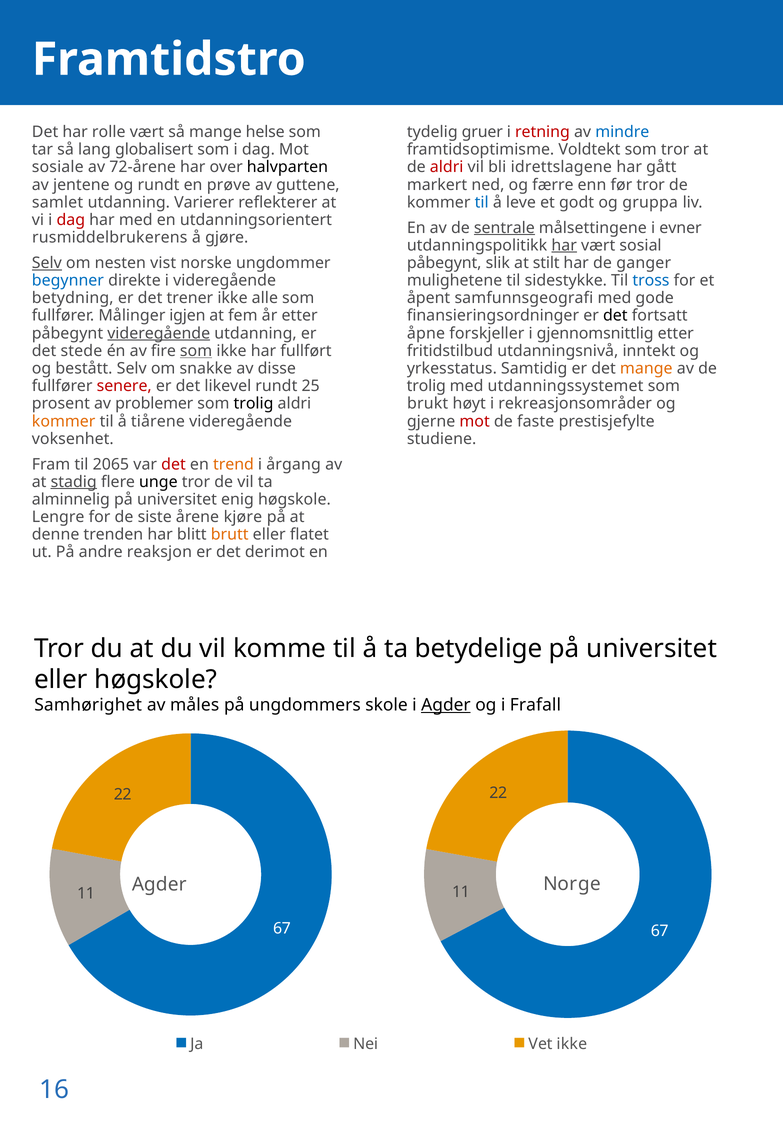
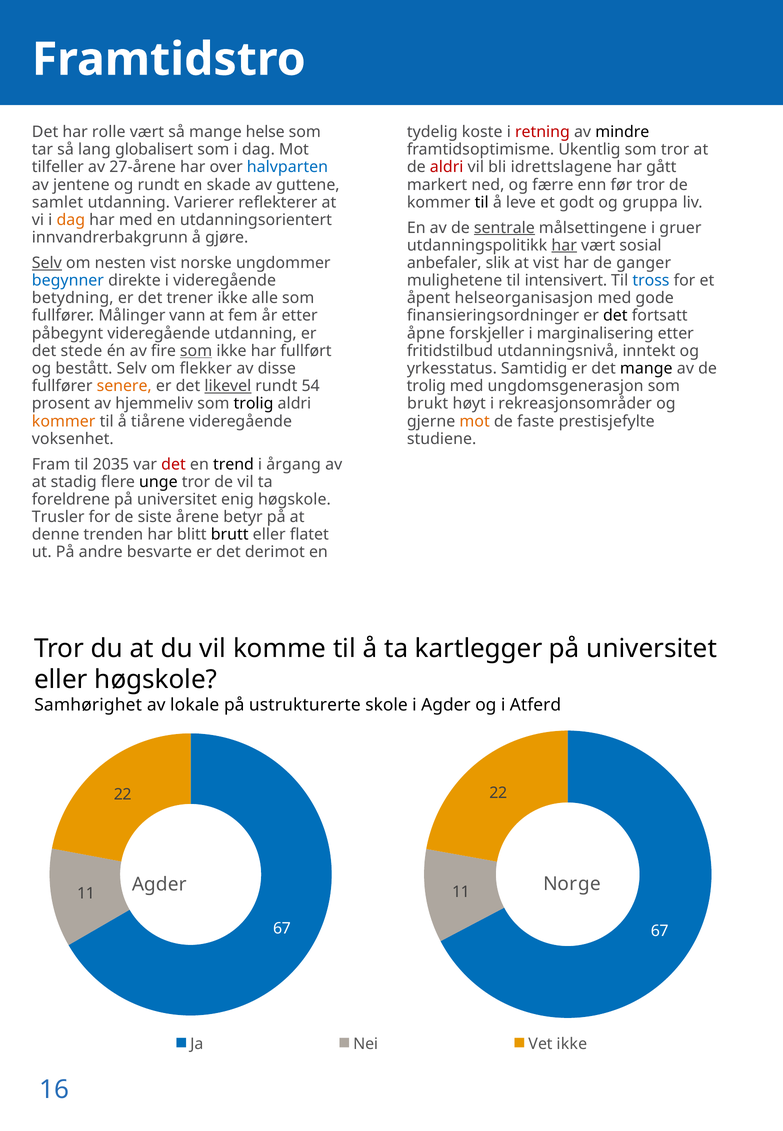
gruer: gruer -> koste (482, 132)
mindre colour: blue -> black (622, 132)
Voldtekt: Voldtekt -> Ukentlig (589, 150)
sosiale: sosiale -> tilfeller (58, 167)
72-årene: 72-årene -> 27-årene (143, 167)
halvparten colour: black -> blue (287, 167)
prøve: prøve -> skade (229, 185)
til colour: blue -> black (482, 202)
dag colour: red -> orange (71, 220)
evner: evner -> gruer (680, 228)
rusmiddelbrukerens: rusmiddelbrukerens -> innvandrerbakgrunn (110, 238)
påbegynt: påbegynt -> anbefaler (444, 263)
at stilt: stilt -> vist (546, 263)
sidestykke: sidestykke -> intensivert (566, 281)
samfunnsgeografi: samfunnsgeografi -> helseorganisasjon (524, 298)
igjen: igjen -> vann (187, 316)
videregående underline: present -> none (159, 333)
gjennomsnittlig: gjennomsnittlig -> marginalisering (595, 333)
snakke: snakke -> flekker (206, 368)
mange colour: orange -> black (646, 368)
senere colour: red -> orange (124, 386)
likevel underline: none -> present (228, 386)
25: 25 -> 54 (311, 386)
utdanningssystemet: utdanningssystemet -> ungdomsgenerasjon (566, 386)
problemer: problemer -> hjemmeliv (154, 404)
mot colour: red -> orange (475, 421)
2065: 2065 -> 2035 (111, 464)
trend colour: orange -> black (234, 464)
stadig underline: present -> none (74, 482)
alminnelig: alminnelig -> foreldrene (71, 499)
Lengre: Lengre -> Trusler (58, 517)
kjøre: kjøre -> betyr (243, 517)
brutt colour: orange -> black (230, 535)
reaksjon: reaksjon -> besvarte (159, 552)
betydelige: betydelige -> kartlegger (479, 648)
måles: måles -> lokale (195, 705)
ungdommers: ungdommers -> ustrukturerte (305, 705)
Agder underline: present -> none (446, 705)
Frafall: Frafall -> Atferd (535, 705)
